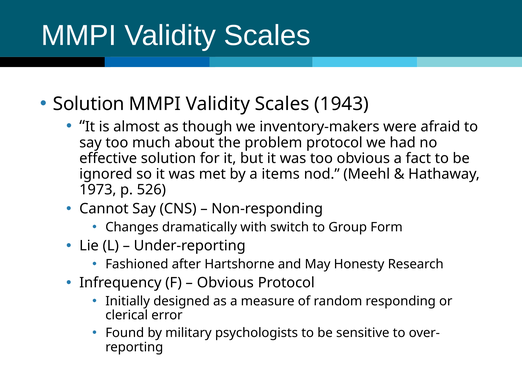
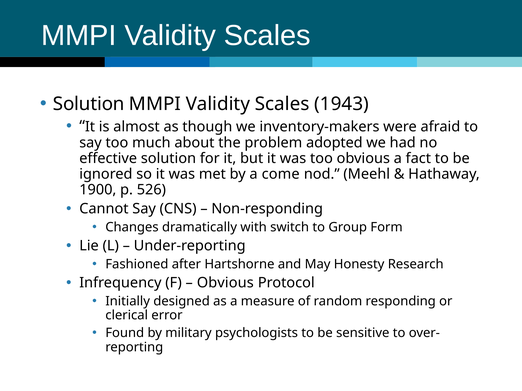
problem protocol: protocol -> adopted (334, 143)
items: items -> come (281, 174)
1973: 1973 -> 1900 (98, 190)
